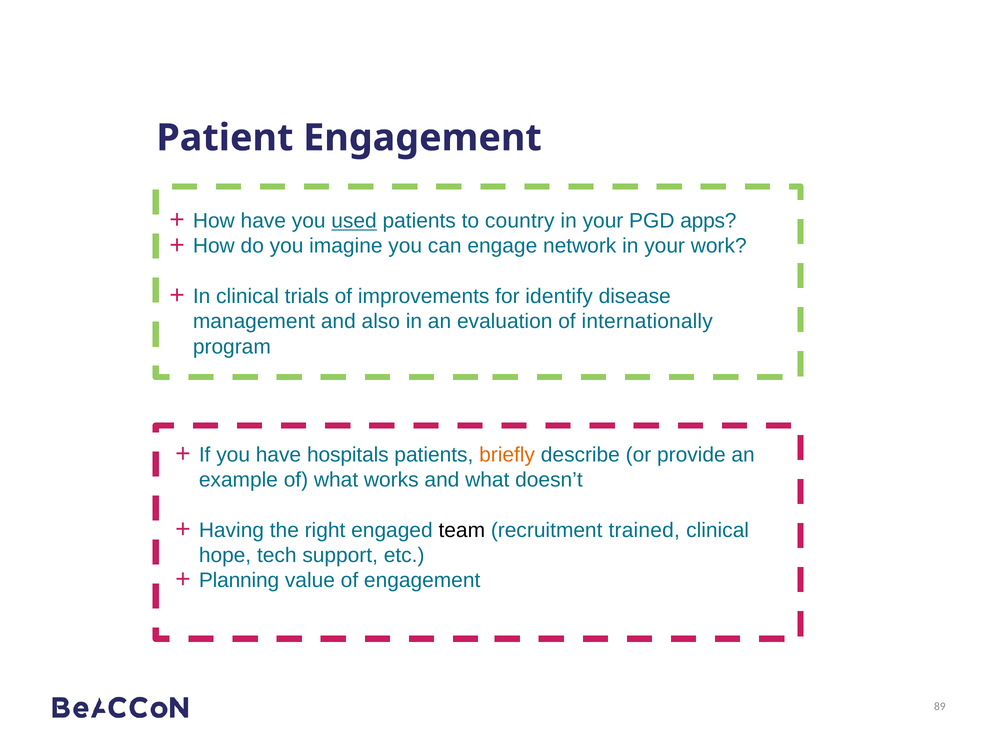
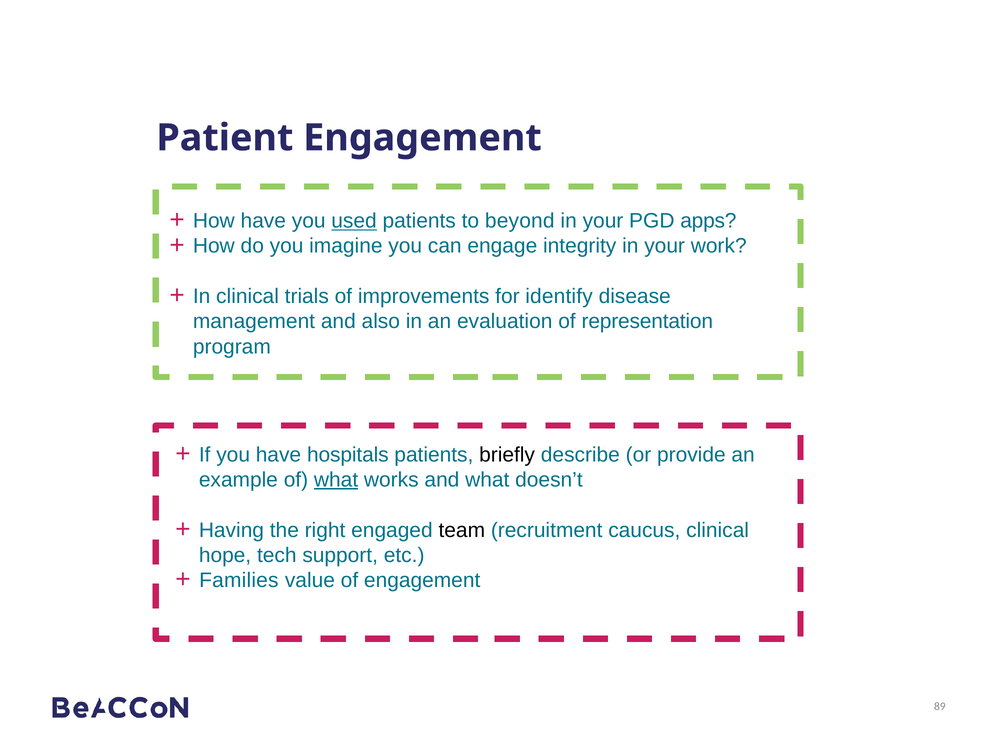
country: country -> beyond (520, 221)
network: network -> integrity (580, 246)
internationally: internationally -> representation (647, 322)
briefly colour: orange -> black (507, 455)
what underline: none -> present (336, 480)
trained: trained -> caucus (644, 530)
Planning: Planning -> Families (239, 581)
